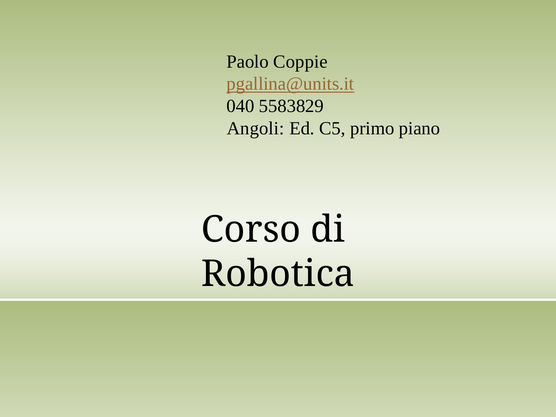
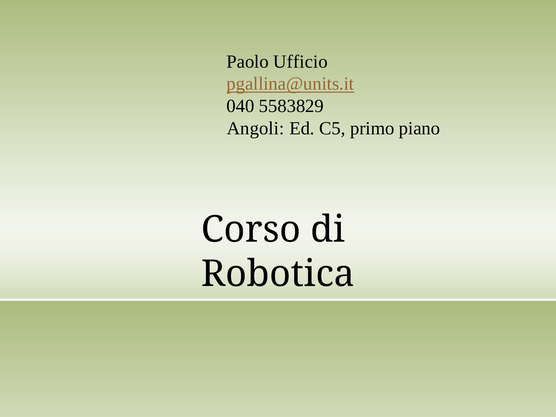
Coppie: Coppie -> Ufficio (301, 62)
